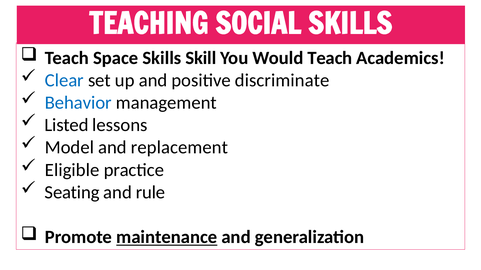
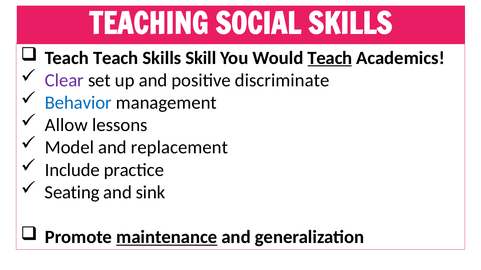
Teach Space: Space -> Teach (116, 58)
Teach underline: none -> present (330, 58)
Clear colour: blue -> purple (64, 80)
Listed: Listed -> Allow (66, 125)
Eligible: Eligible -> Include (72, 170)
rule: rule -> sink (151, 193)
